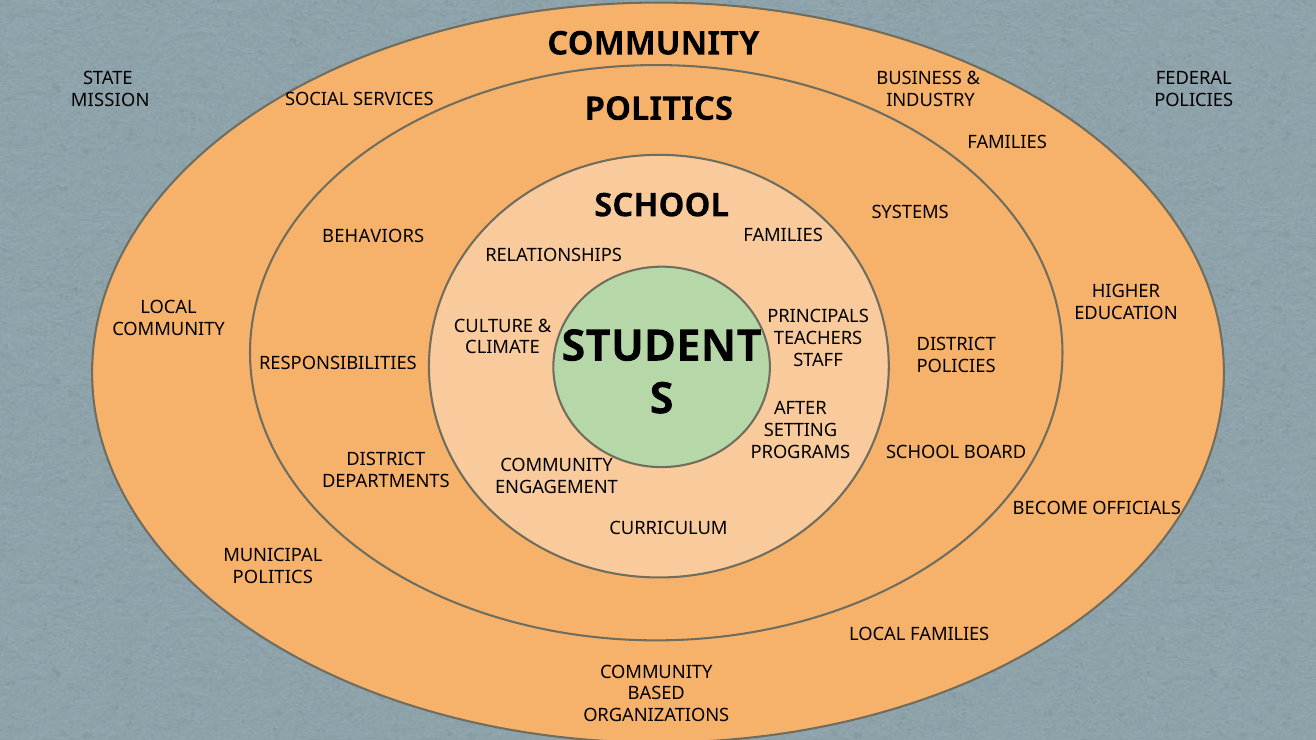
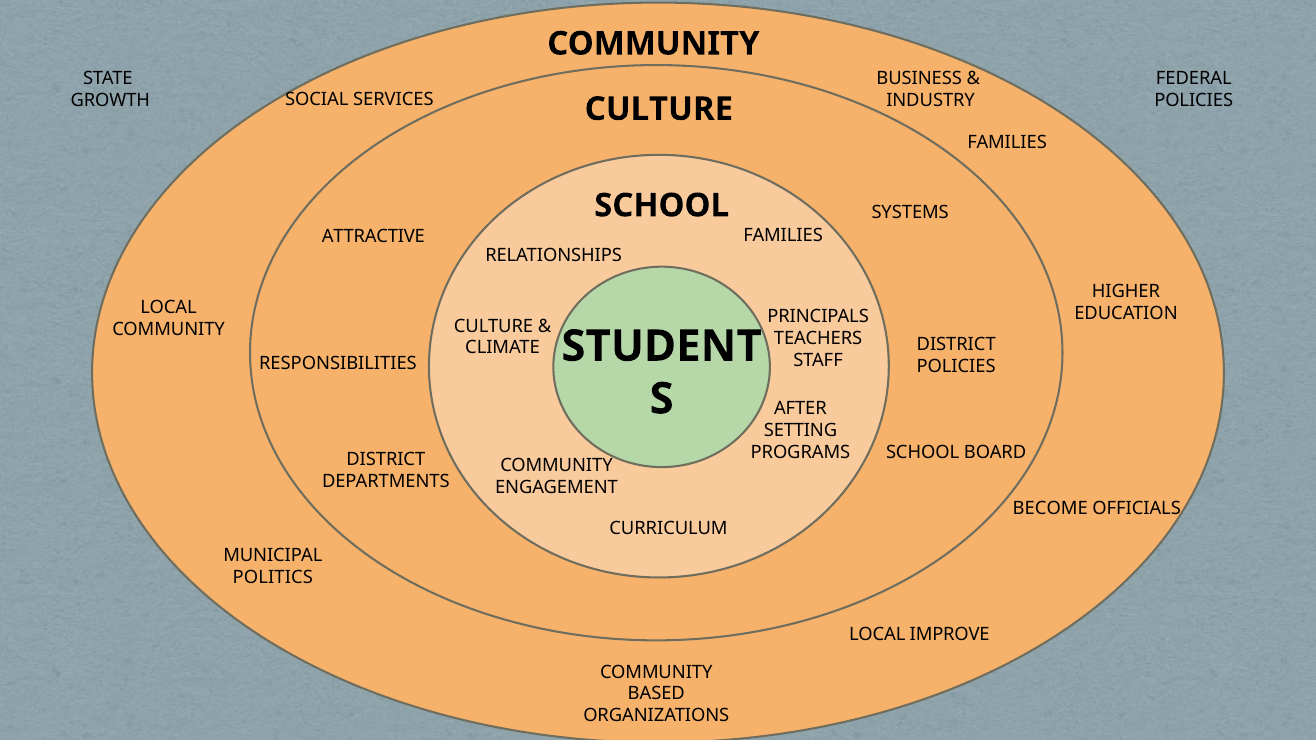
MISSION: MISSION -> GROWTH (110, 101)
POLITICS: POLITICS -> CULTURE (659, 109)
BEHAVIORS: BEHAVIORS -> ATTRACTIVE (373, 236)
LOCAL FAMILIES: FAMILIES -> IMPROVE (950, 635)
